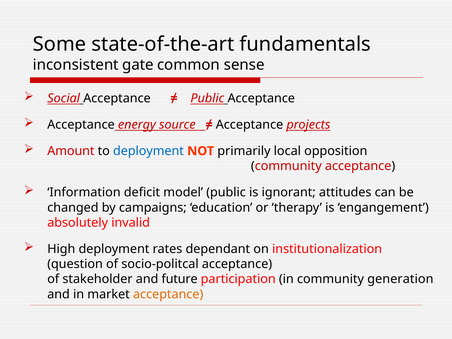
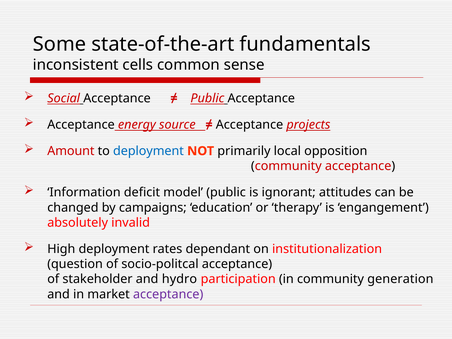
gate: gate -> cells (138, 65)
future: future -> hydro (179, 279)
acceptance colour: orange -> purple (168, 294)
